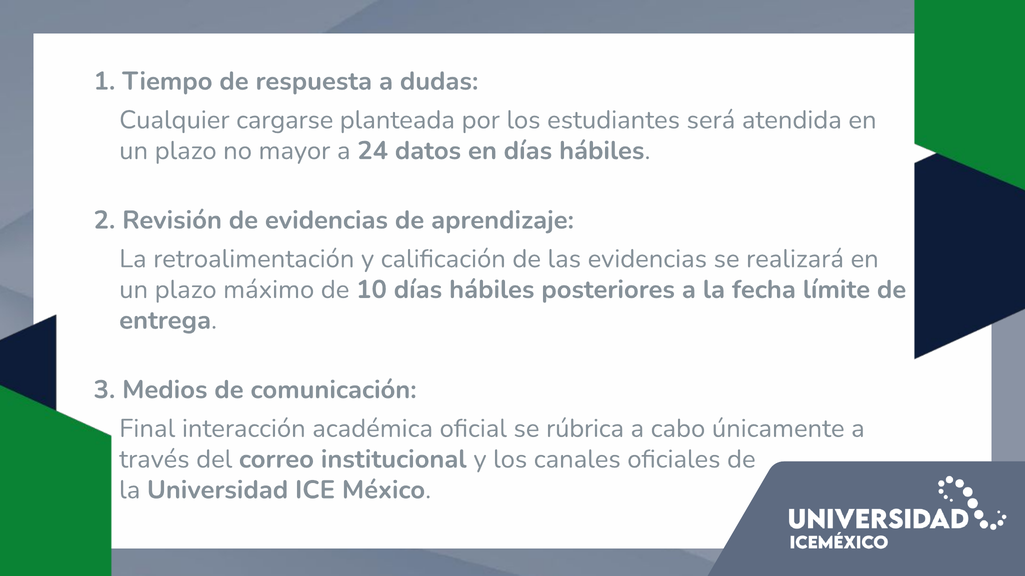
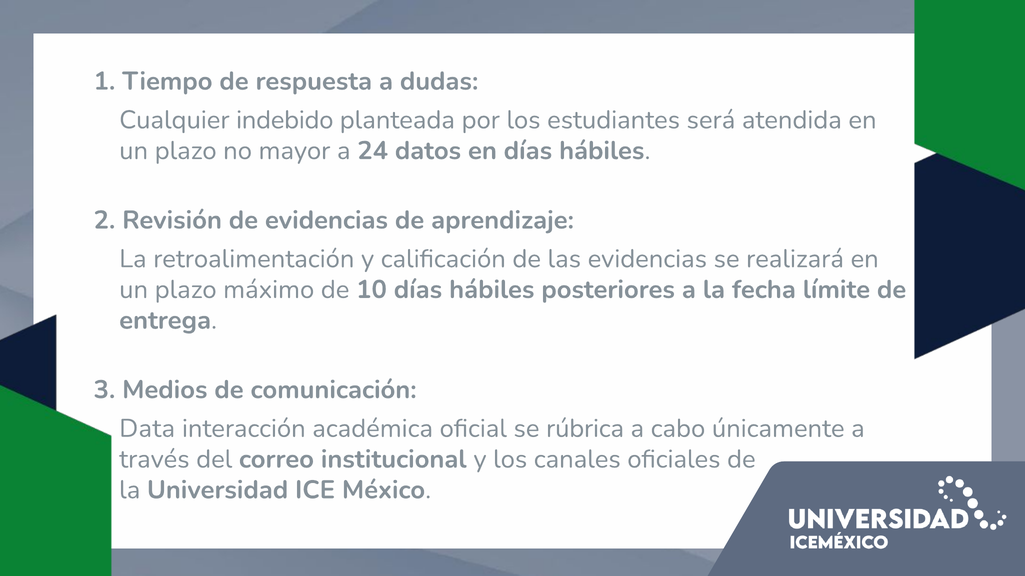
cargarse: cargarse -> indebido (285, 120)
Final: Final -> Data (147, 429)
